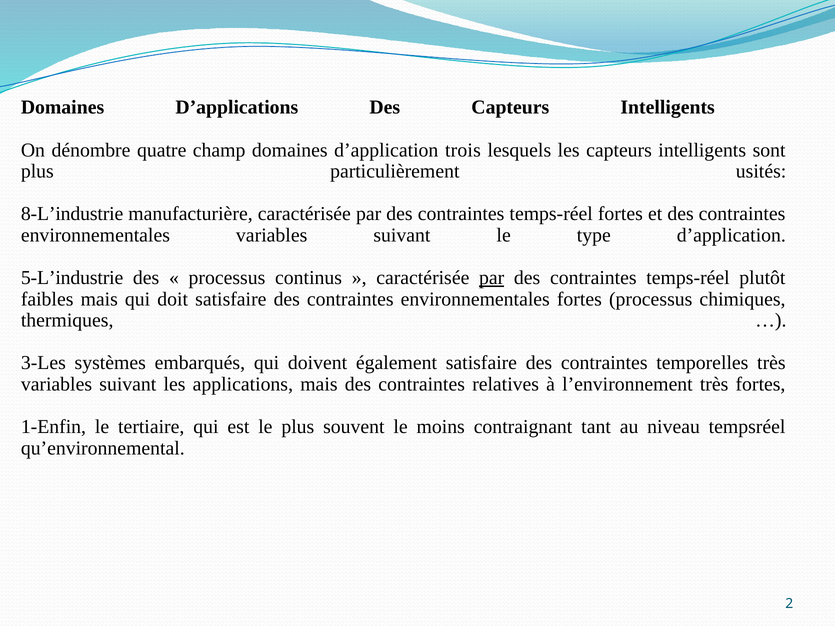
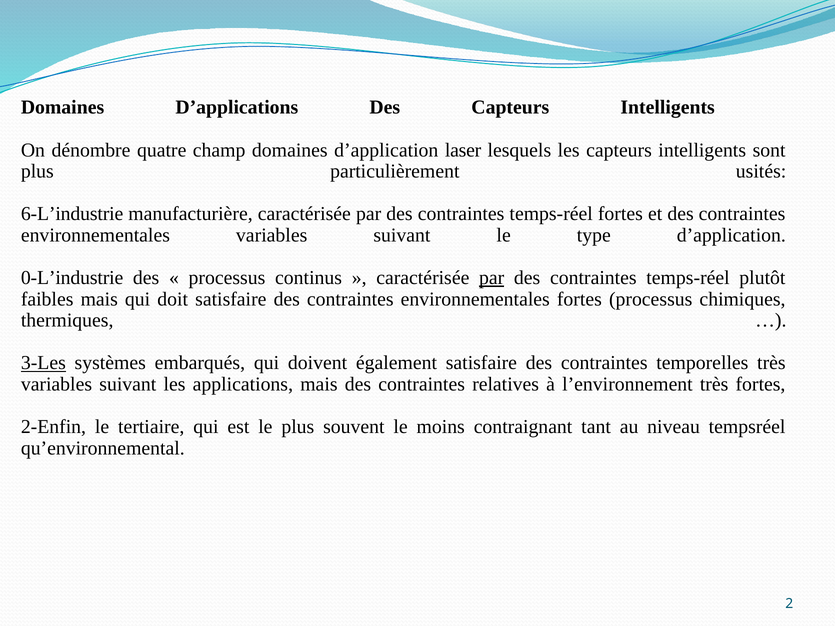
trois: trois -> laser (463, 150)
8-L’industrie: 8-L’industrie -> 6-L’industrie (72, 214)
5-L’industrie: 5-L’industrie -> 0-L’industrie (72, 278)
3-Les underline: none -> present (43, 363)
1-Enfin: 1-Enfin -> 2-Enfin (53, 427)
